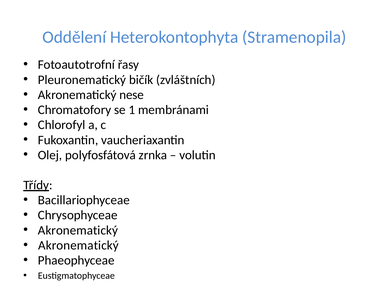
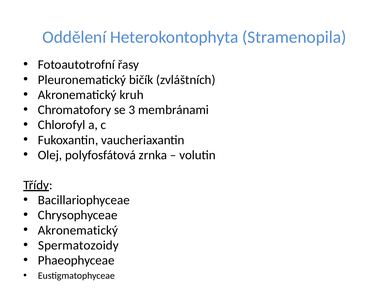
nese: nese -> kruh (132, 95)
1: 1 -> 3 (132, 110)
Akronematický: Akronematický -> Spermatozoidy (78, 245)
